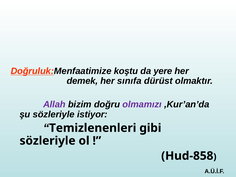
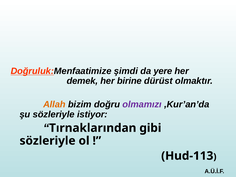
koştu: koştu -> şimdi (126, 71)
sınıfa: sınıfa -> birine (129, 81)
Allah colour: purple -> orange (54, 104)
Temizlenenleri: Temizlenenleri -> Tırnaklarından (93, 128)
Hud-858: Hud-858 -> Hud-113 (187, 156)
